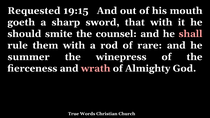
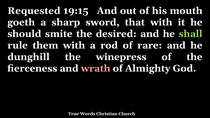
counsel: counsel -> desired (116, 34)
shall colour: pink -> light green (191, 34)
summer: summer -> dunghill (29, 57)
